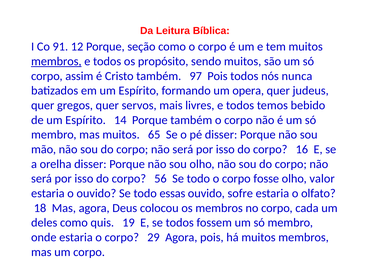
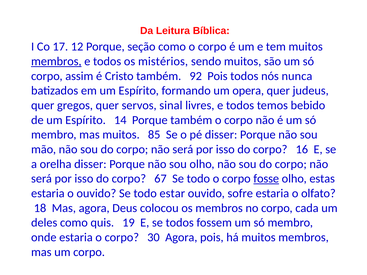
91: 91 -> 17 (60, 47)
propósito: propósito -> mistérios (163, 61)
97: 97 -> 92 (196, 76)
mais: mais -> sinal (171, 105)
65: 65 -> 85 (154, 135)
56: 56 -> 67 (160, 179)
fosse underline: none -> present (266, 179)
valor: valor -> estas (322, 179)
essas: essas -> estar (172, 194)
29: 29 -> 30 (153, 238)
